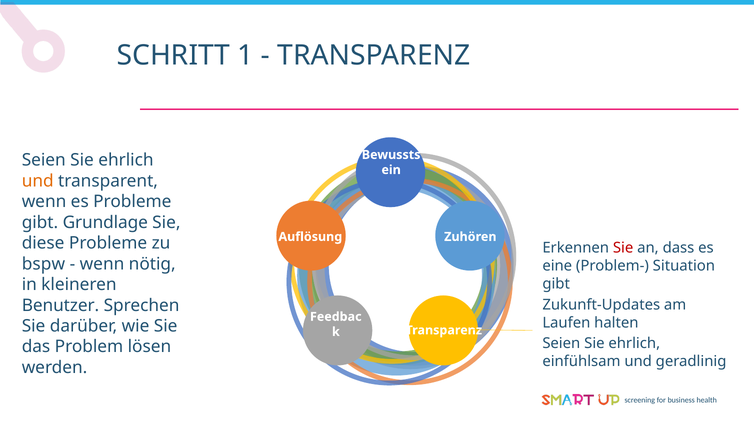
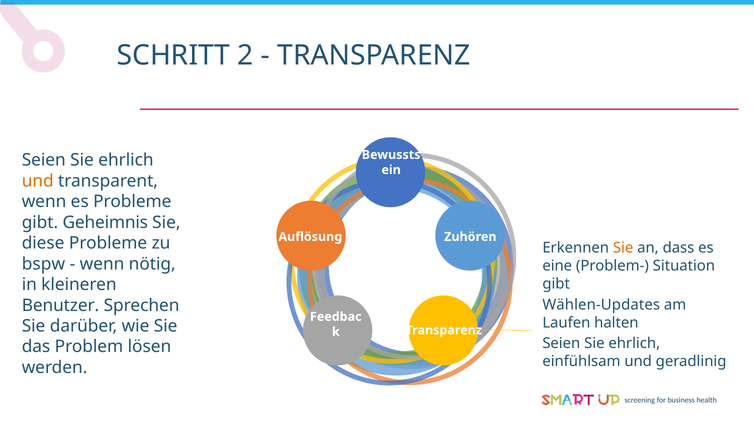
1: 1 -> 2 (245, 56)
Grundlage: Grundlage -> Geheimnis (105, 223)
Sie colour: red -> orange (623, 248)
Zukunft-Updates: Zukunft-Updates -> Wählen-Updates (601, 305)
